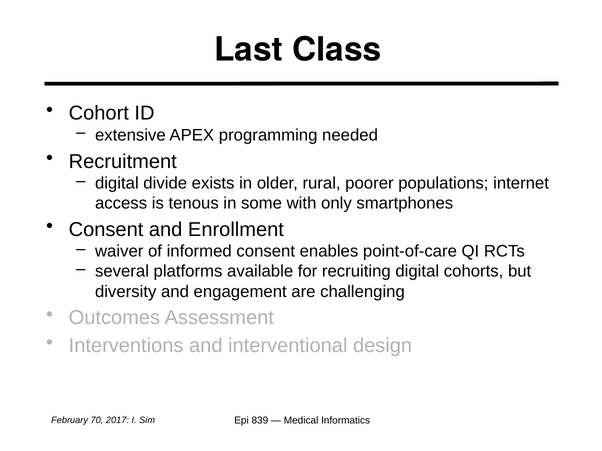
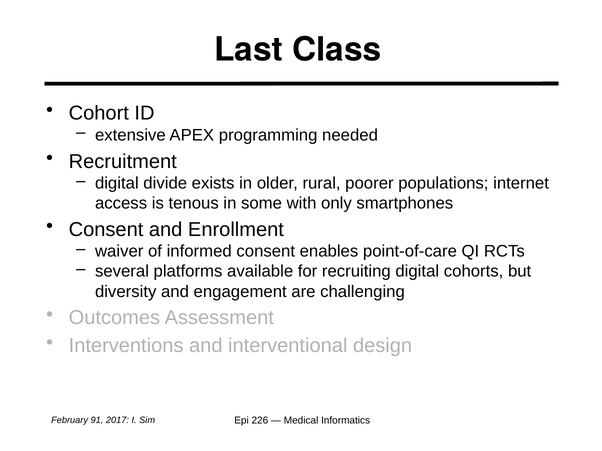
70: 70 -> 91 (97, 421)
839: 839 -> 226 (260, 421)
